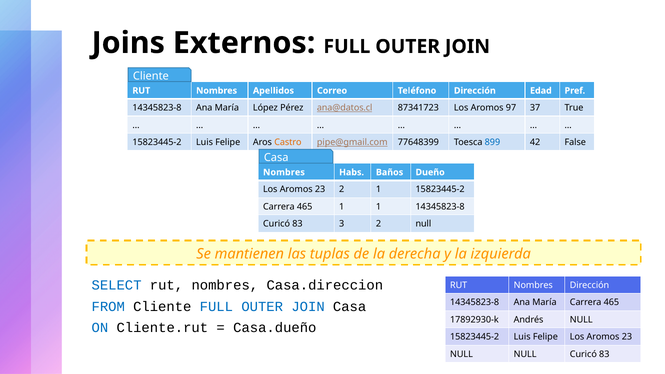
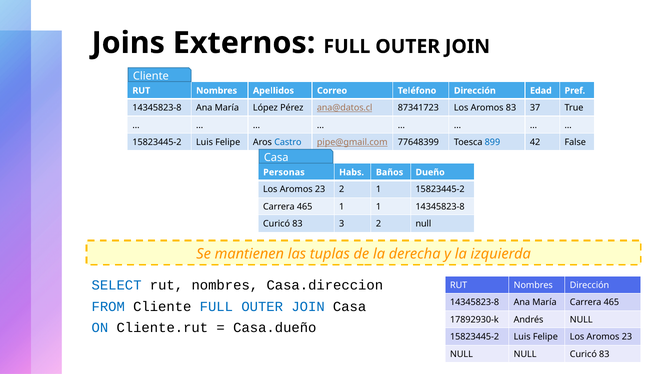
Aromos 97: 97 -> 83 (511, 108)
Castro colour: orange -> blue (288, 142)
Nombres: Nombres -> Personas (284, 172)
